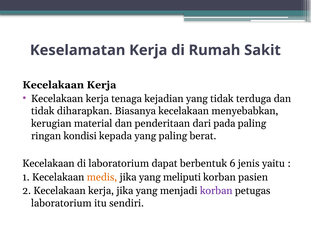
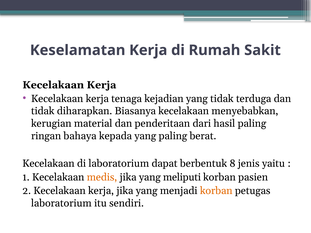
pada: pada -> hasil (224, 124)
kondisi: kondisi -> bahaya (80, 136)
6: 6 -> 8 (233, 164)
korban colour: purple -> orange (216, 191)
